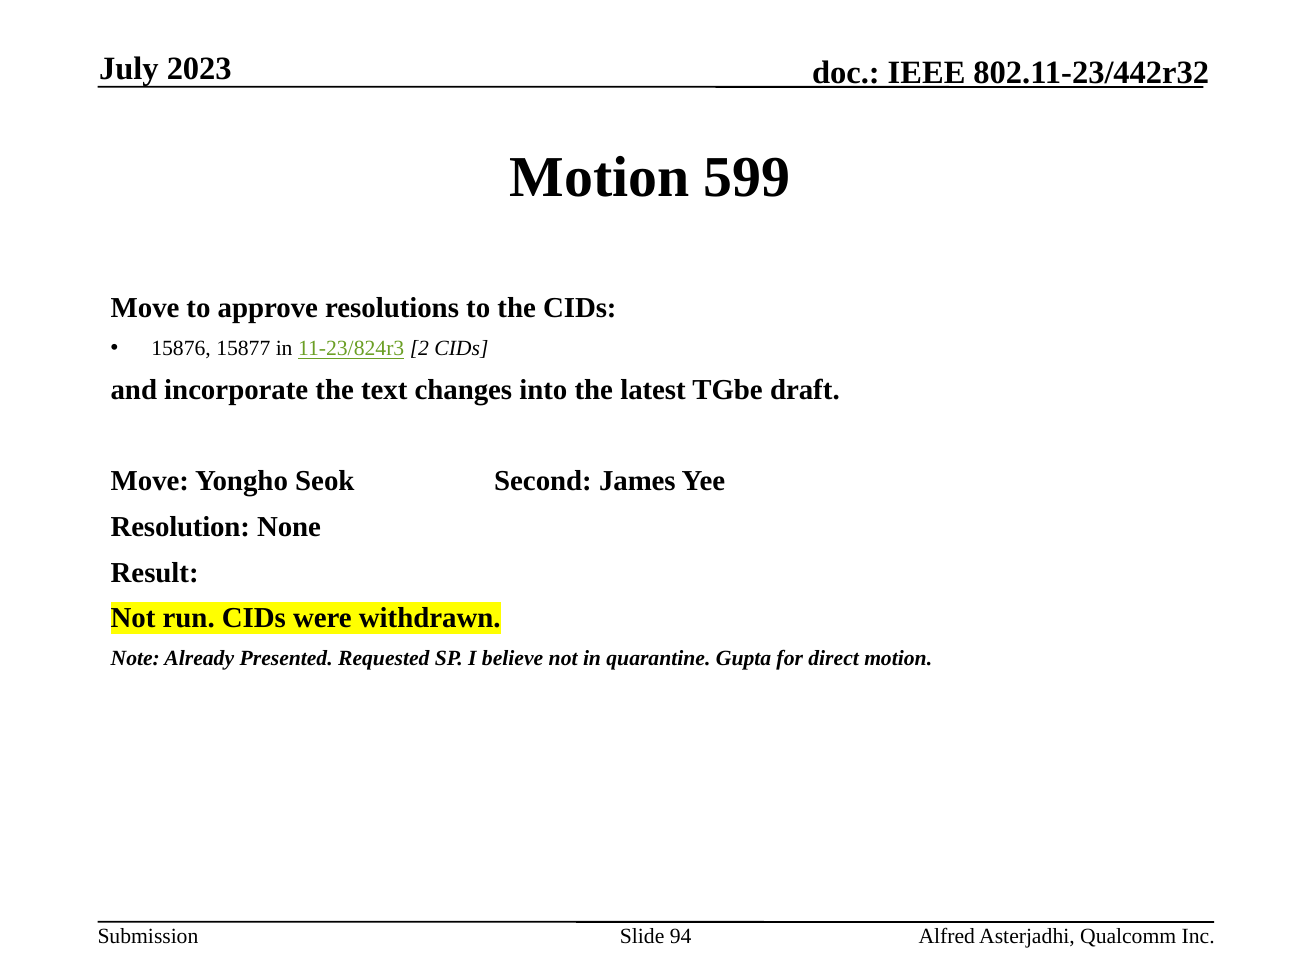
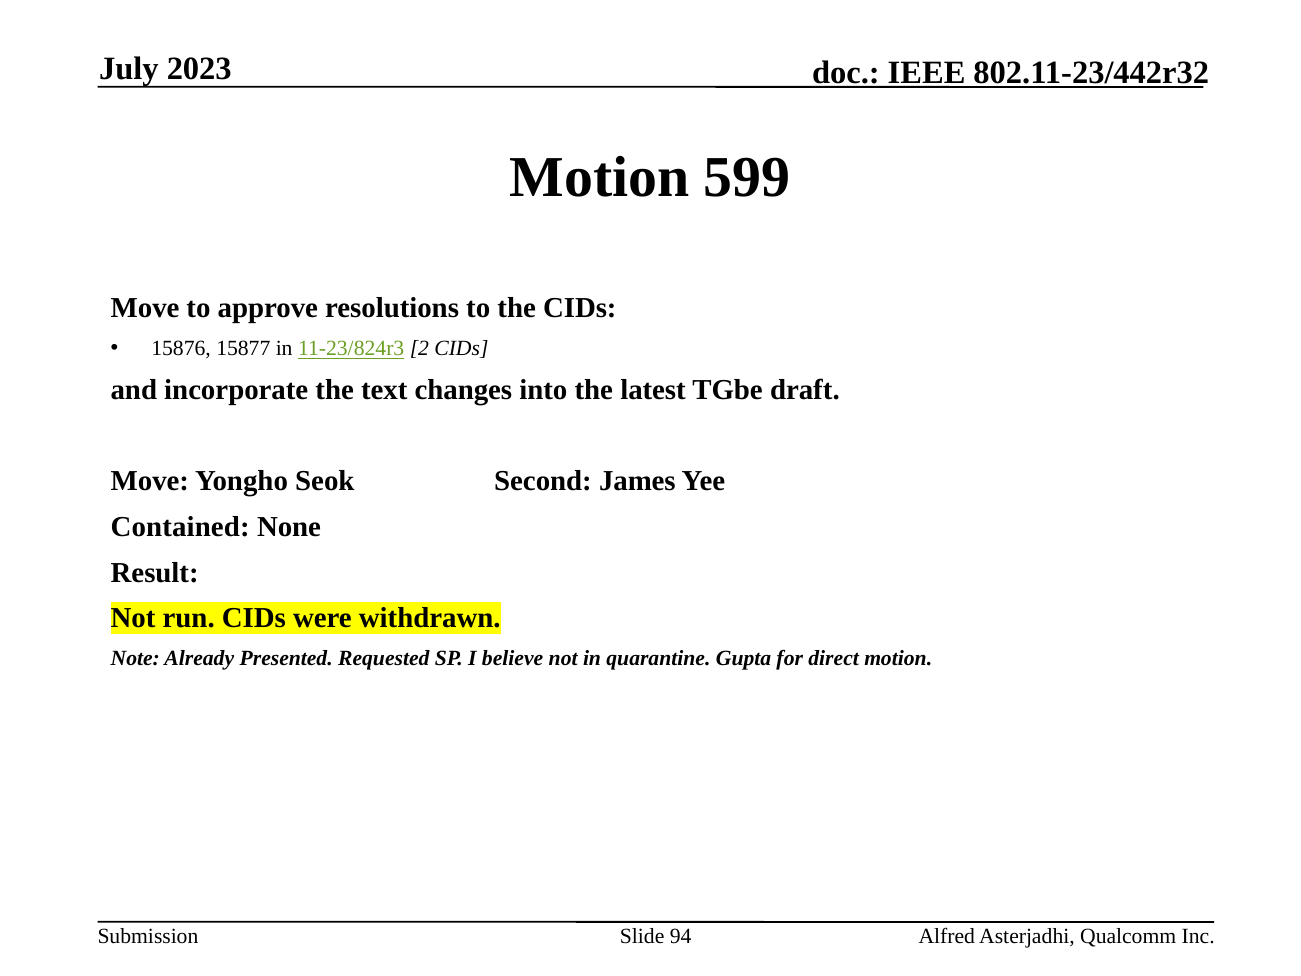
Resolution: Resolution -> Contained (180, 527)
